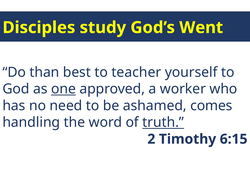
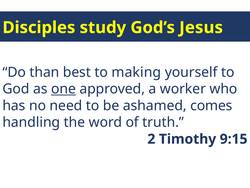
Went: Went -> Jesus (201, 27)
teacher: teacher -> making (136, 72)
truth underline: present -> none (163, 122)
6:15: 6:15 -> 9:15 (234, 139)
